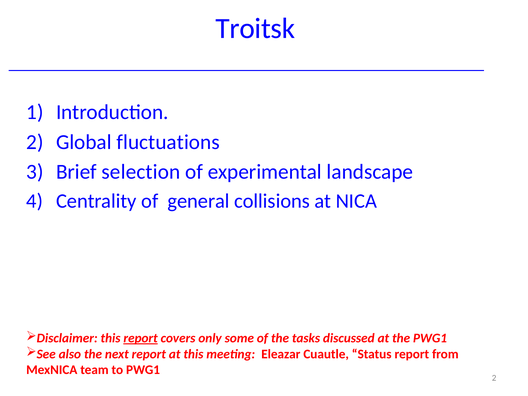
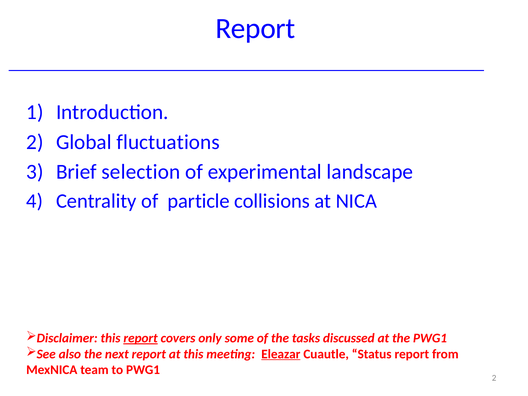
Troitsk: Troitsk -> Report (255, 28)
general: general -> particle (199, 201)
Eleazar underline: none -> present (281, 354)
